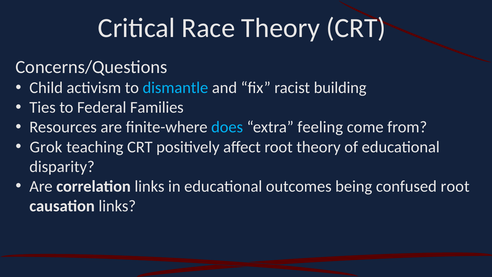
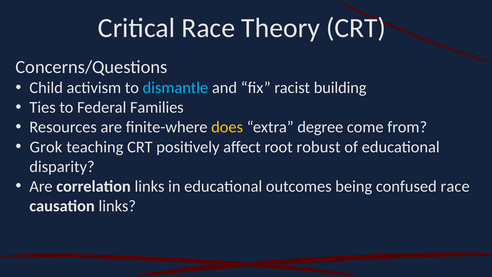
does colour: light blue -> yellow (227, 127)
feeling: feeling -> degree (320, 127)
root theory: theory -> robust (319, 147)
confused root: root -> race (455, 186)
